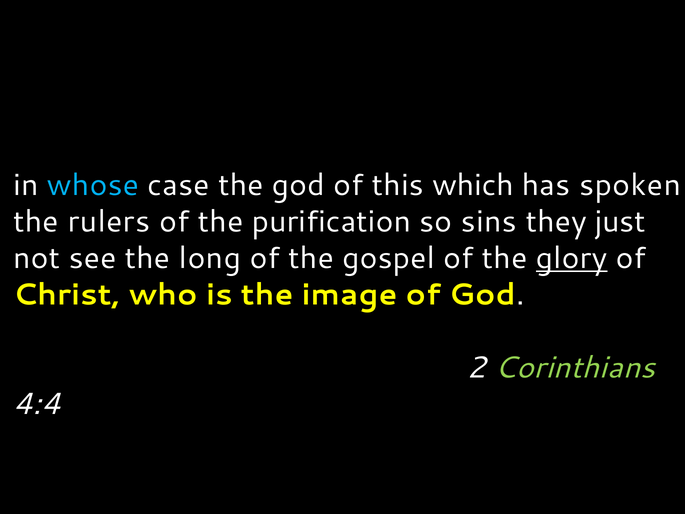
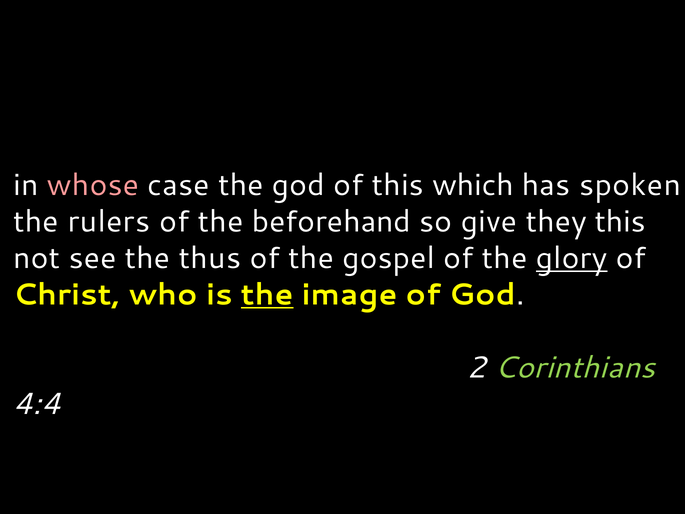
whose colour: light blue -> pink (93, 185)
purification: purification -> beforehand (331, 222)
sins: sins -> give (489, 222)
they just: just -> this (620, 222)
long: long -> thus (210, 258)
the underline: none -> present (267, 295)
